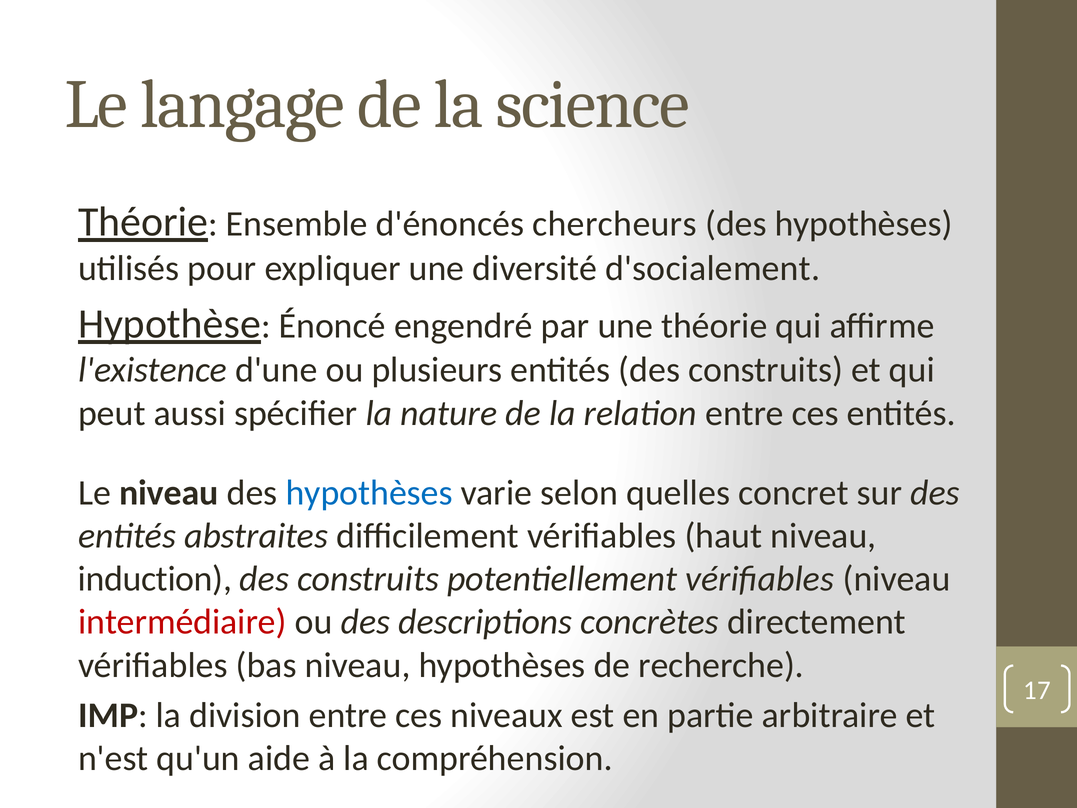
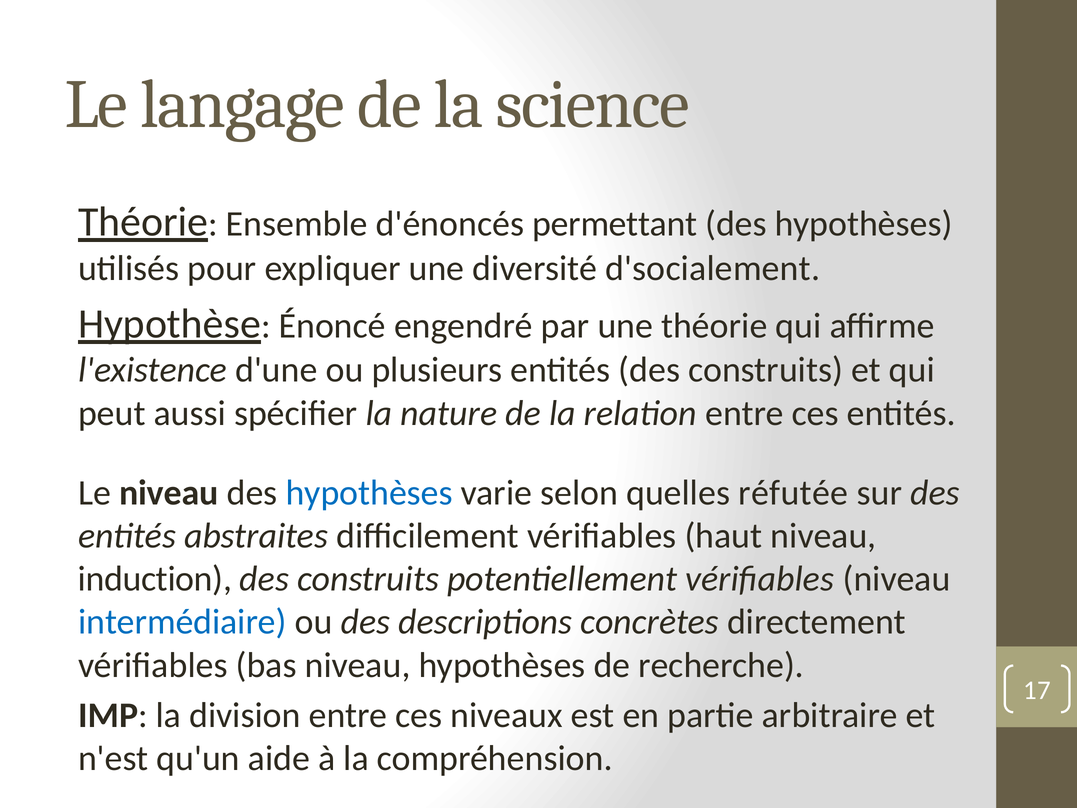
chercheurs: chercheurs -> permettant (615, 224)
concret: concret -> réfutée (793, 493)
intermédiaire colour: red -> blue (182, 622)
